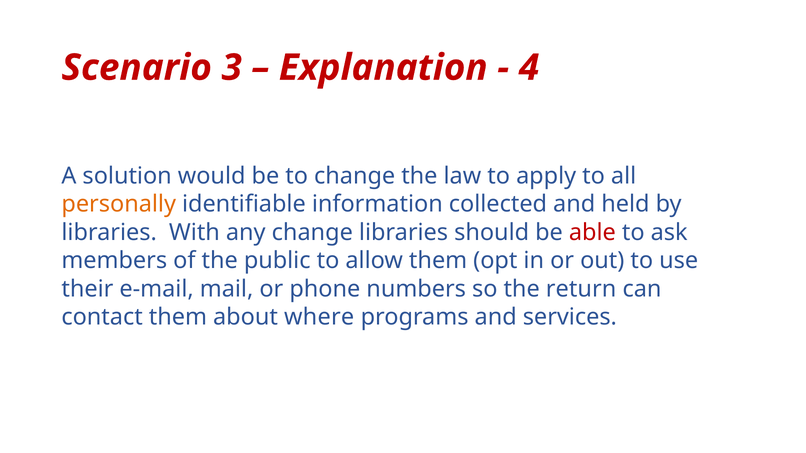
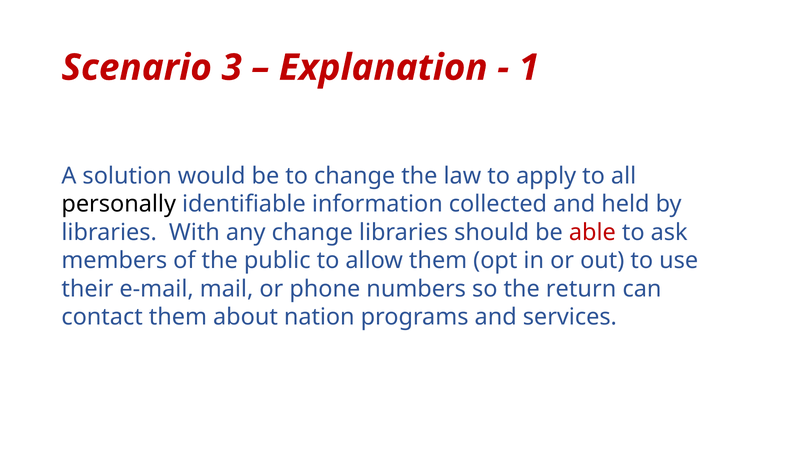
4: 4 -> 1 (529, 68)
personally colour: orange -> black (119, 204)
where: where -> nation (319, 317)
